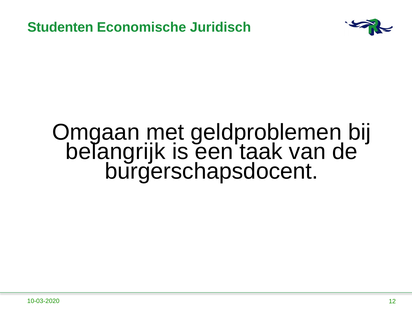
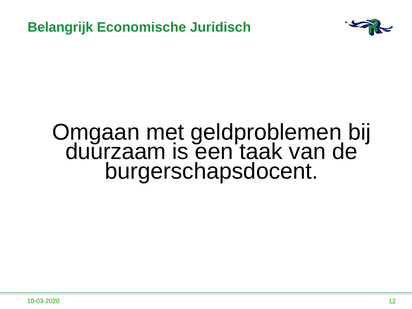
Studenten: Studenten -> Belangrijk (60, 27)
belangrijk: belangrijk -> duurzaam (116, 152)
